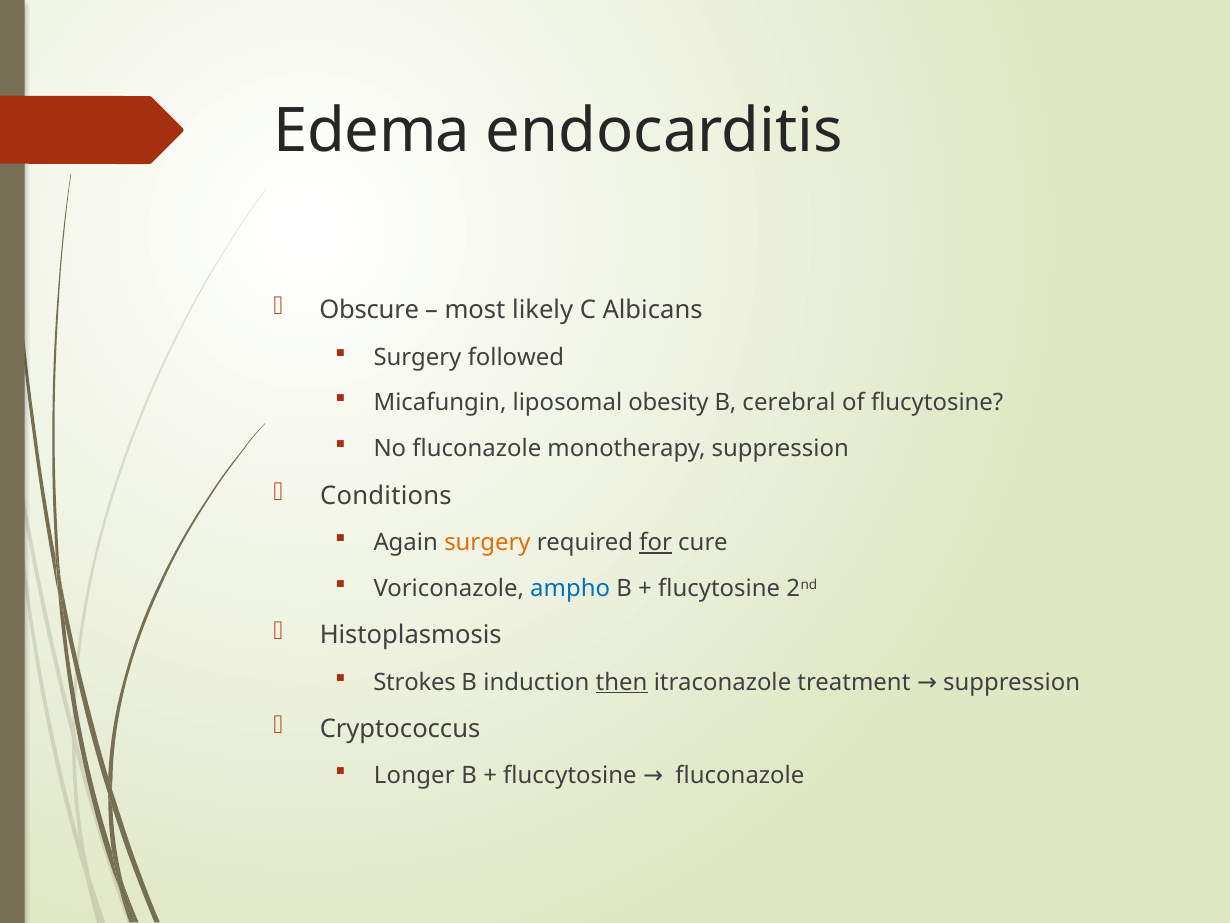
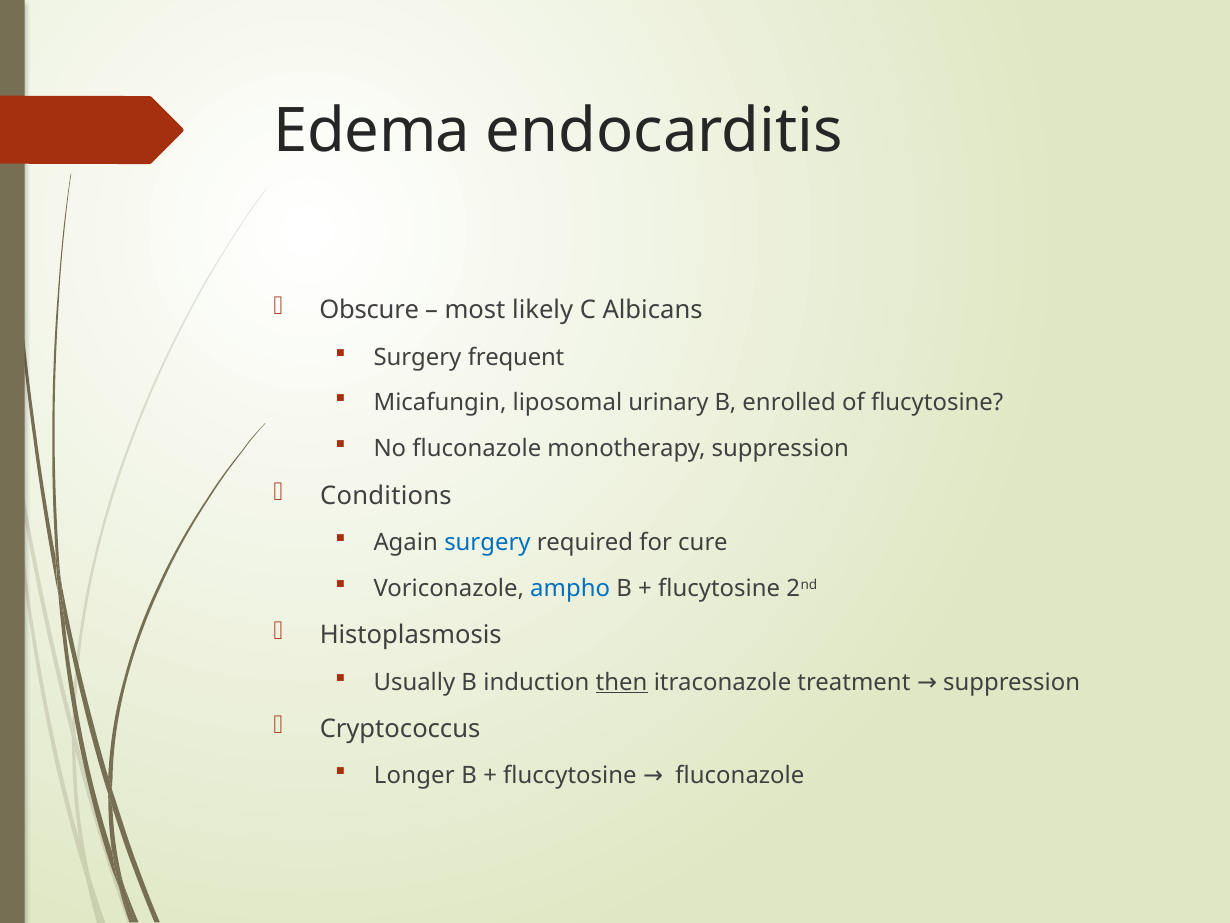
followed: followed -> frequent (516, 357)
obesity: obesity -> urinary (668, 403)
cerebral: cerebral -> enrolled (789, 403)
surgery colour: orange -> blue (487, 542)
for underline: present -> none (656, 542)
Strokes: Strokes -> Usually (414, 682)
